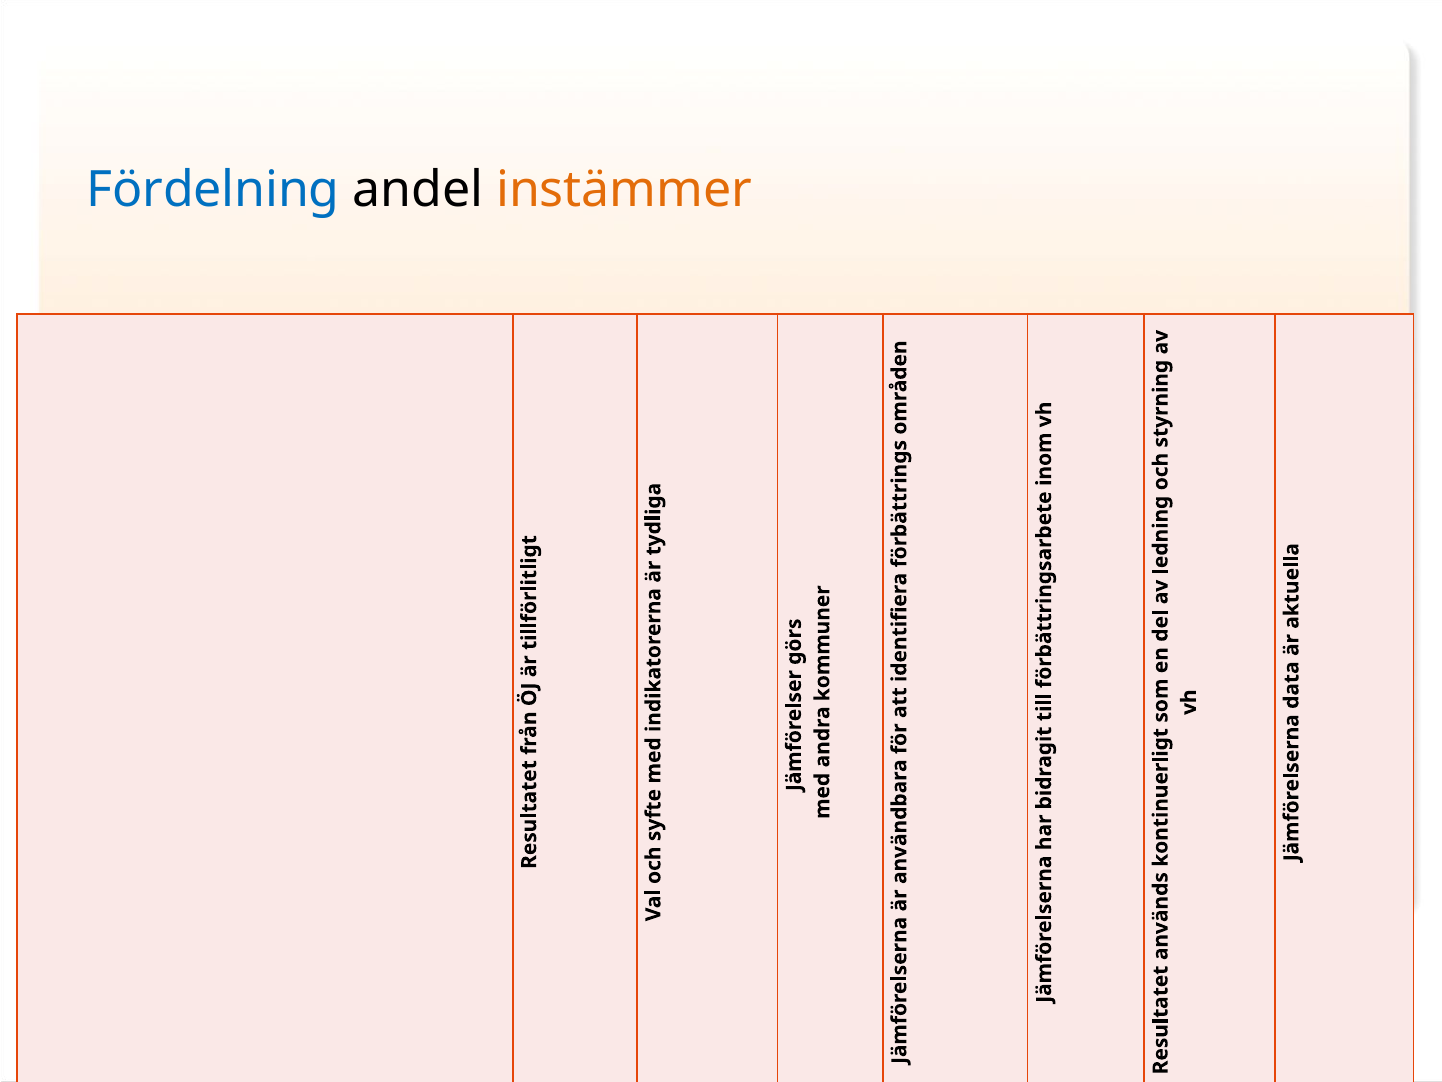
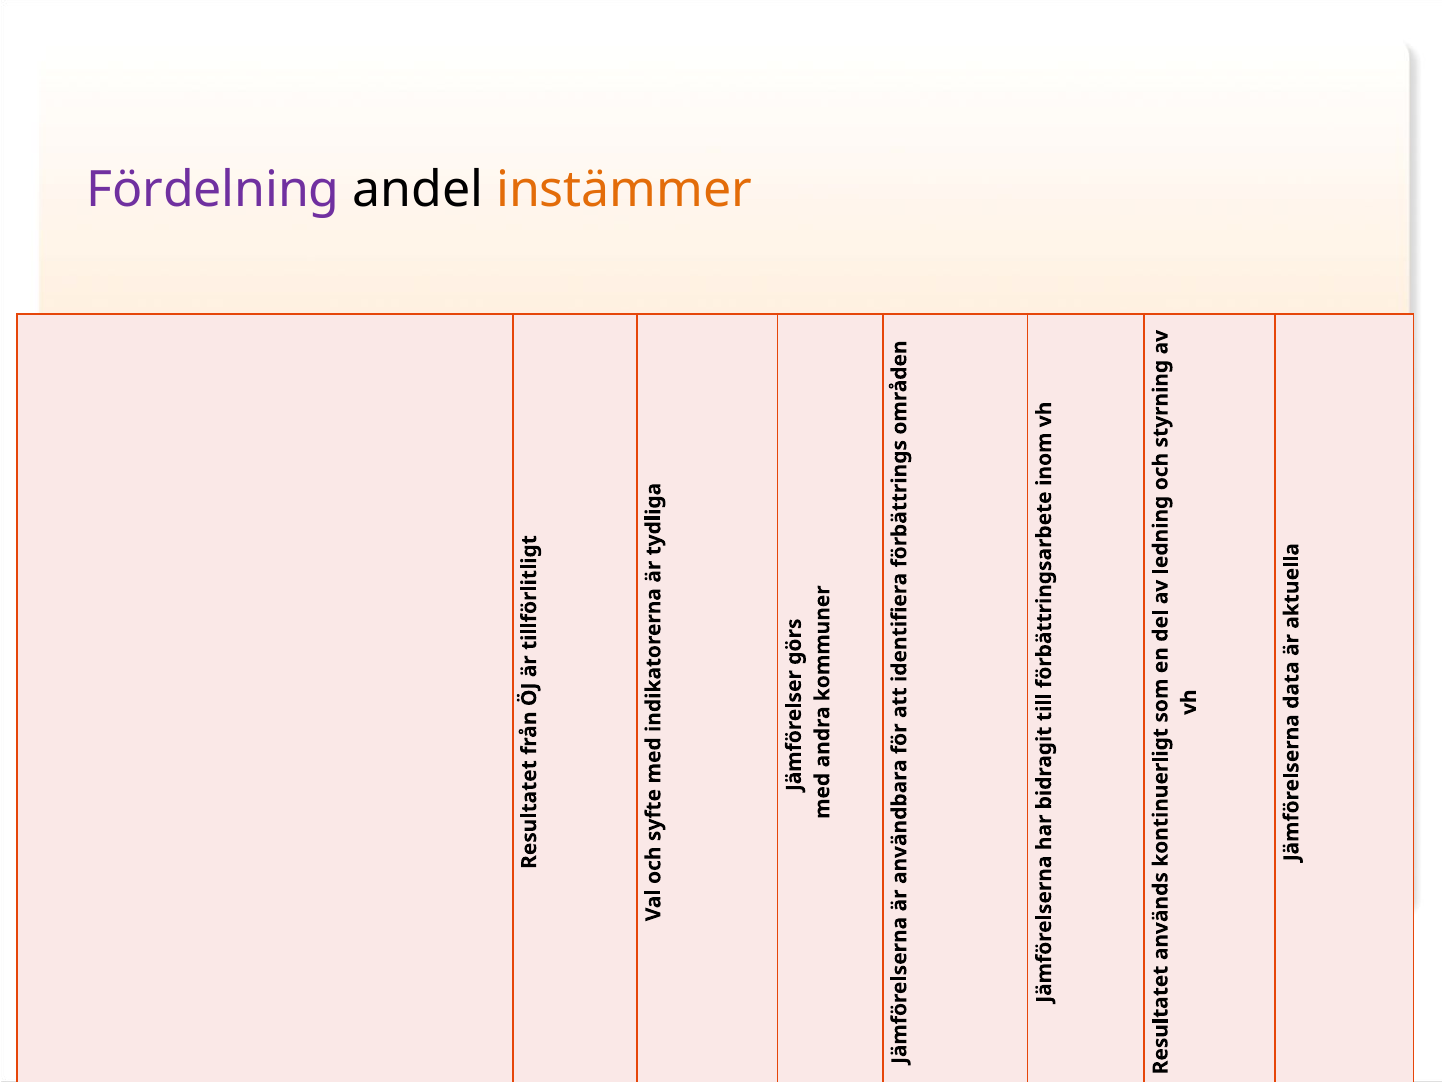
Fördelning colour: blue -> purple (213, 190)
